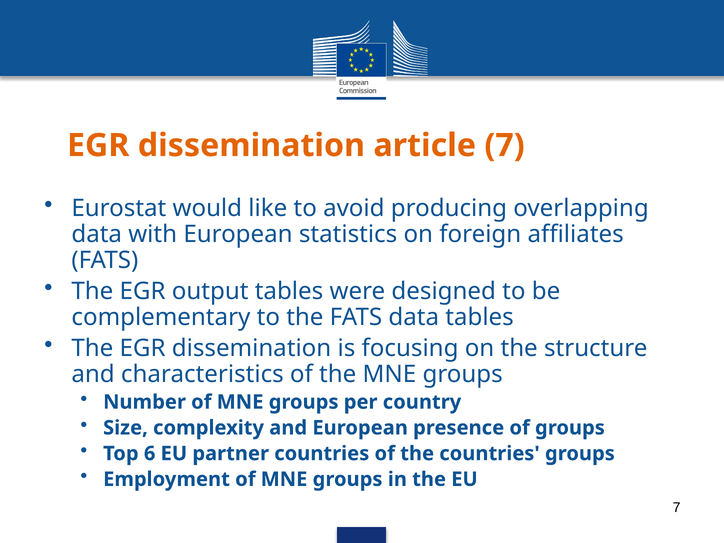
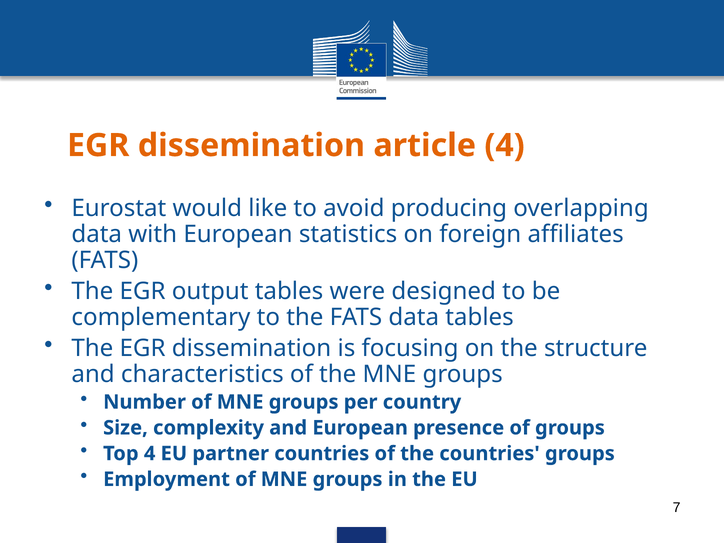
article 7: 7 -> 4 (505, 145)
Top 6: 6 -> 4 (150, 454)
